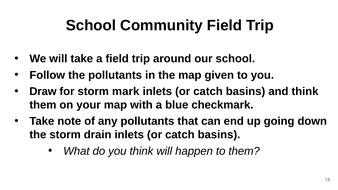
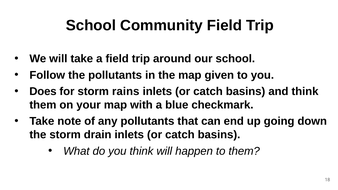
Draw: Draw -> Does (43, 91)
mark: mark -> rains (126, 91)
